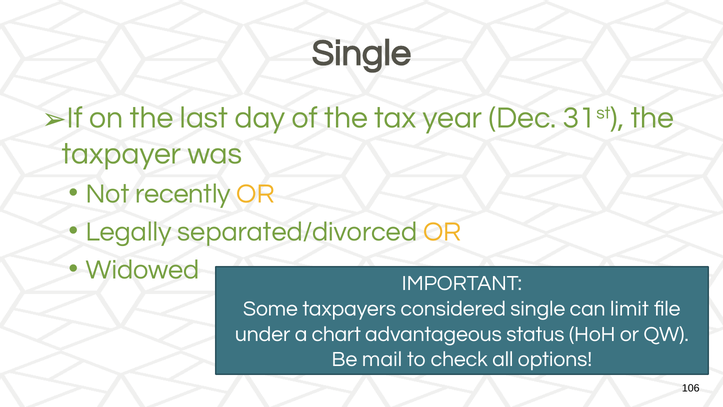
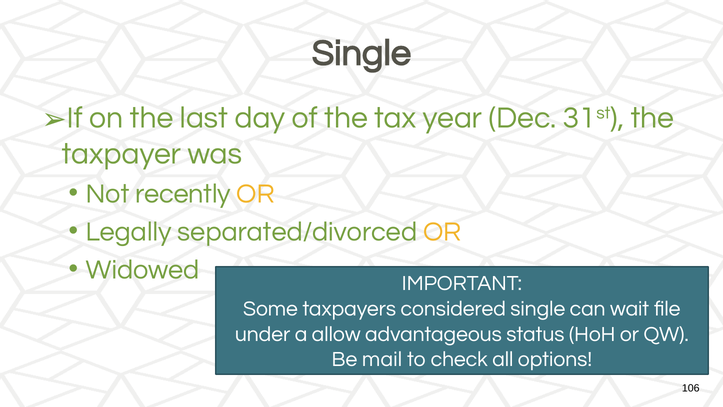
limit: limit -> wait (630, 309)
chart: chart -> allow (336, 334)
